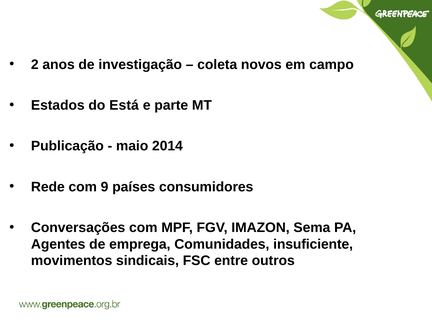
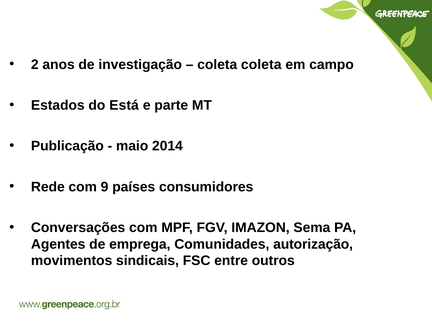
coleta novos: novos -> coleta (261, 65)
insuficiente: insuficiente -> autorização (313, 244)
